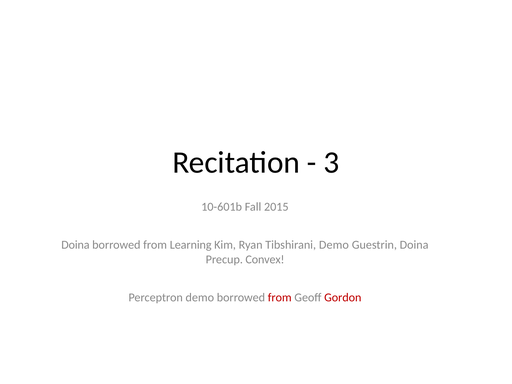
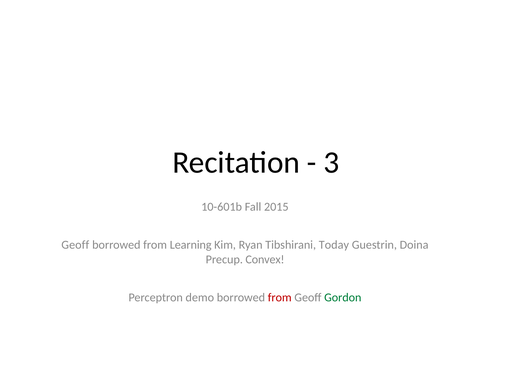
Doina: Doina -> Geoff (75, 245)
Tibshirani Demo: Demo -> Today (334, 245)
Gordon colour: red -> green (343, 297)
